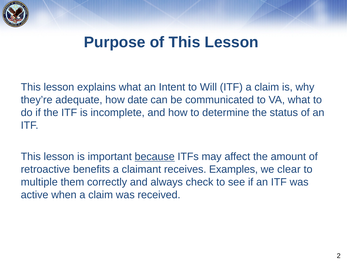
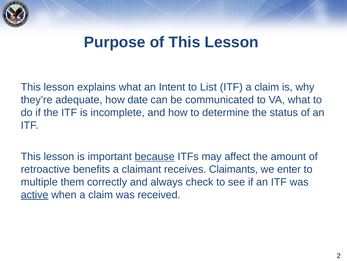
Will: Will -> List (208, 87)
Examples: Examples -> Claimants (234, 169)
clear: clear -> enter (289, 169)
active underline: none -> present (35, 194)
